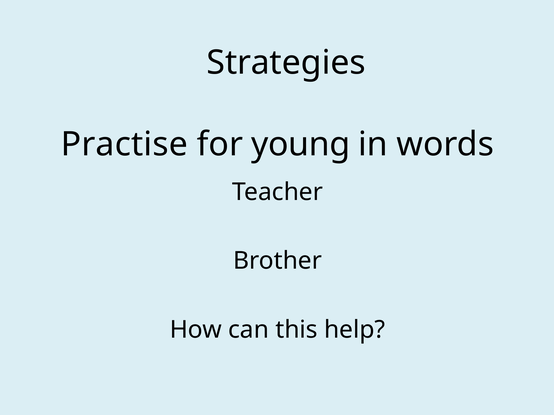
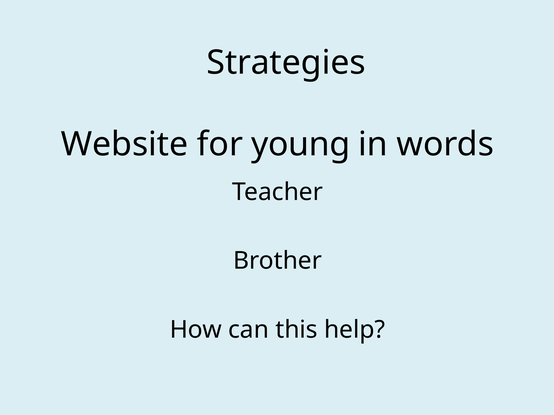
Practise: Practise -> Website (125, 144)
